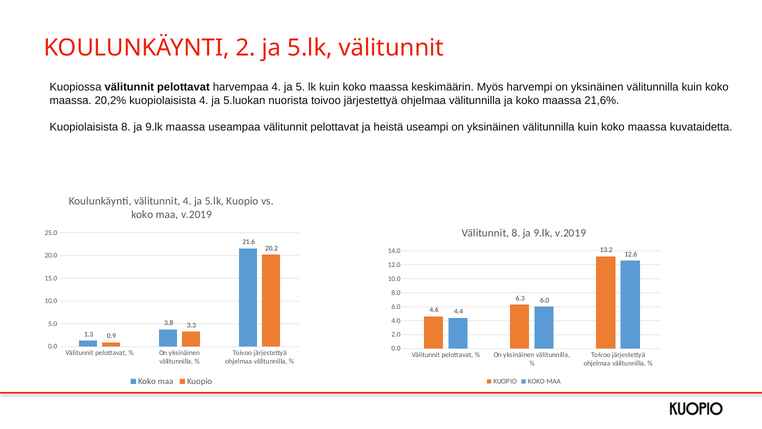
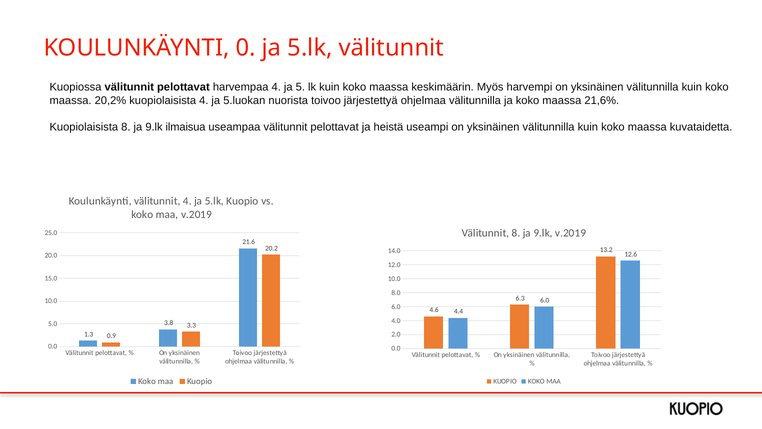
2: 2 -> 0 (246, 48)
9.lk maassa: maassa -> ilmaisua (186, 127)
